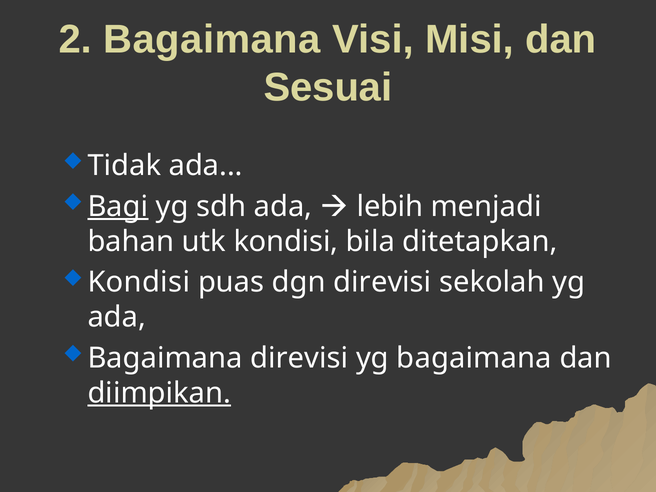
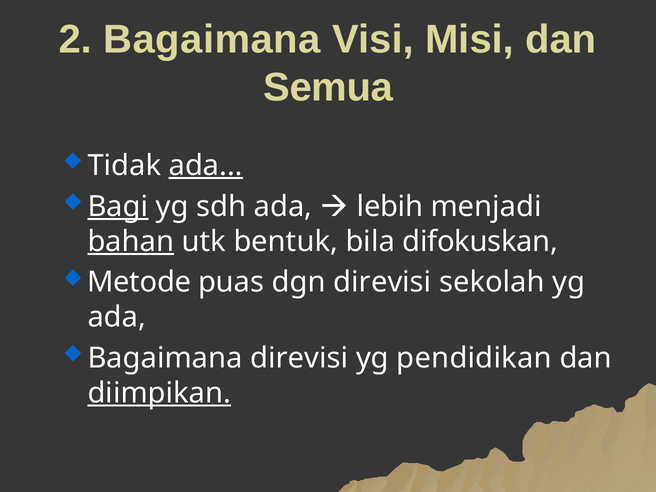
Sesuai: Sesuai -> Semua (328, 88)
ada underline: none -> present (206, 166)
bahan underline: none -> present (131, 241)
utk kondisi: kondisi -> bentuk (286, 241)
ditetapkan: ditetapkan -> difokuskan (480, 241)
Kondisi: Kondisi -> Metode (139, 282)
yg bagaimana: bagaimana -> pendidikan (474, 358)
